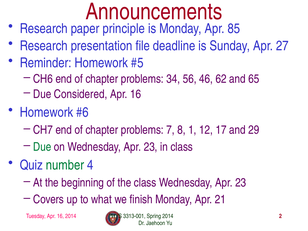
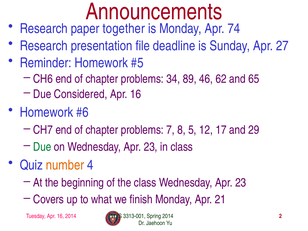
principle: principle -> together (124, 29)
85: 85 -> 74 (234, 29)
56: 56 -> 89 (190, 79)
1: 1 -> 5 (192, 130)
number colour: green -> orange (65, 165)
